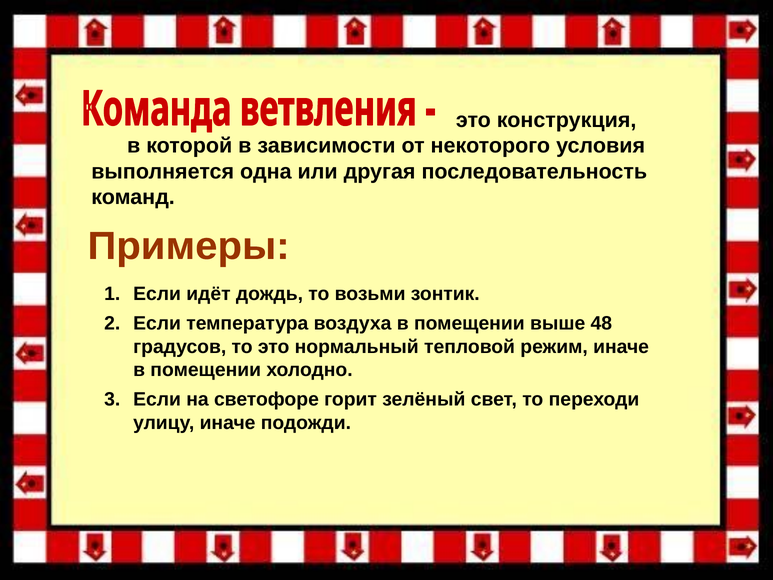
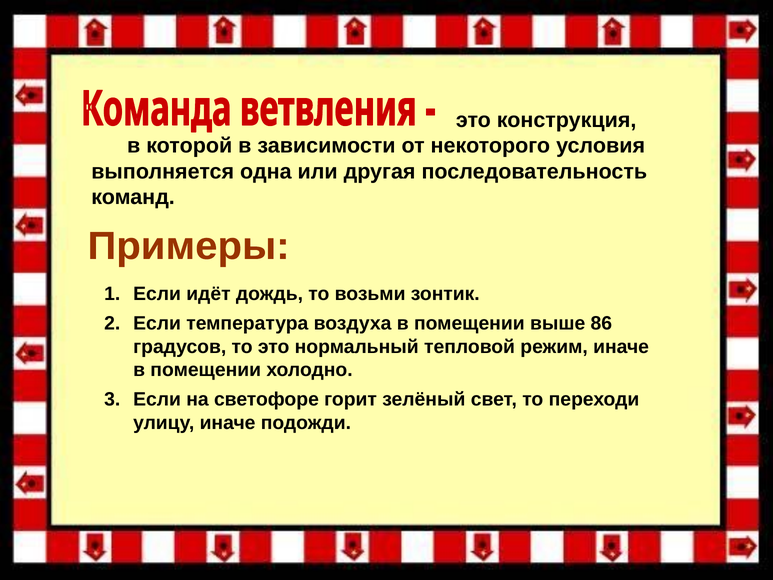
48: 48 -> 86 (601, 323)
